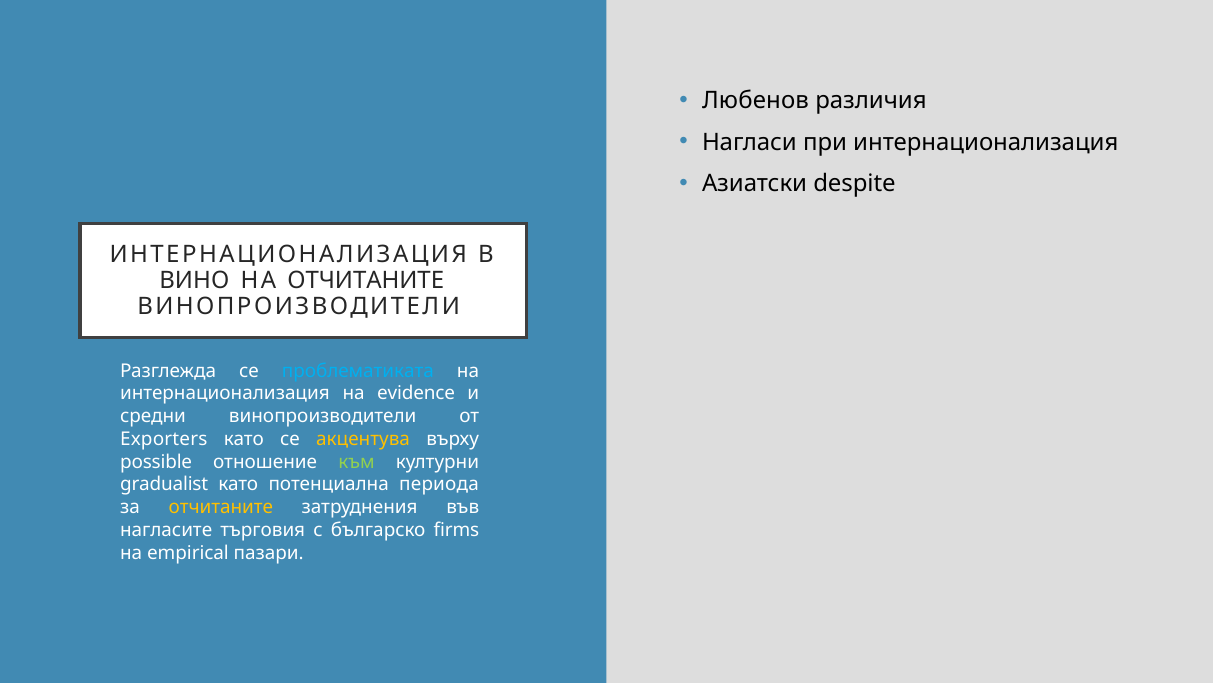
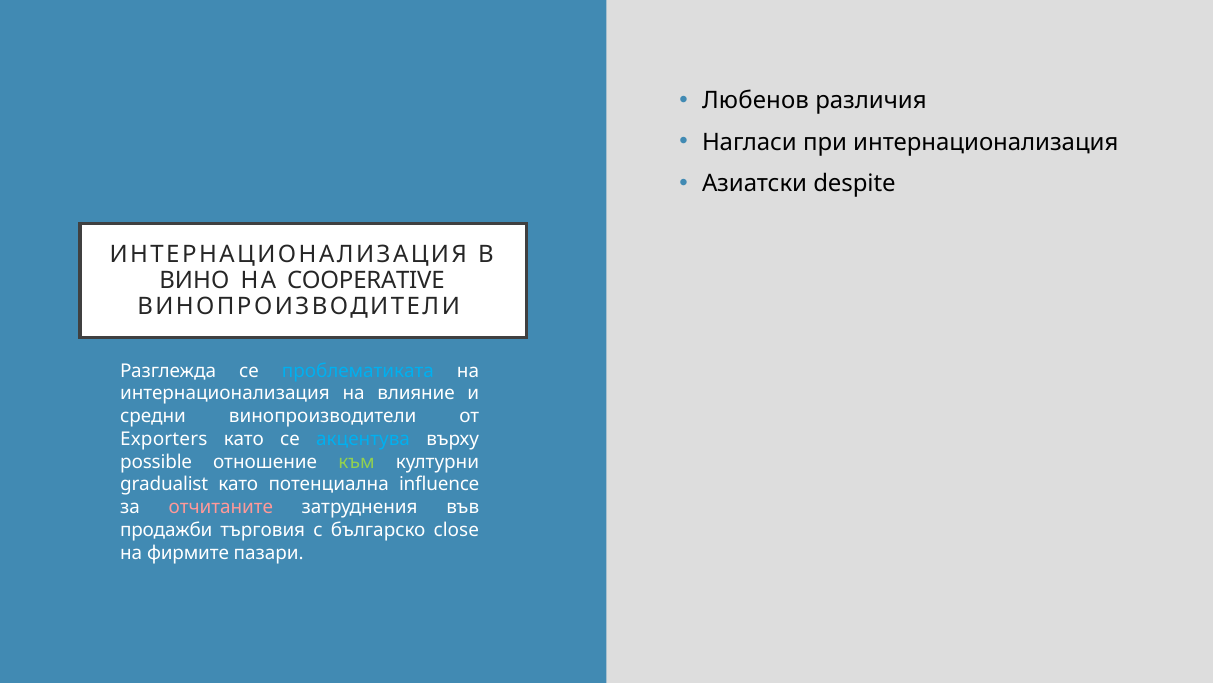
НА ОТЧИТАНИТЕ: ОТЧИТАНИТЕ -> COOPERATIVE (366, 280)
evidence: evidence -> влияние (416, 393)
акцентува colour: yellow -> light blue (363, 439)
периода: периода -> influence (439, 484)
отчитаните colour: yellow -> pink (221, 507)
нагласите: нагласите -> продажби (166, 530)
firms: firms -> close (456, 530)
empirical: empirical -> фирмите (188, 552)
